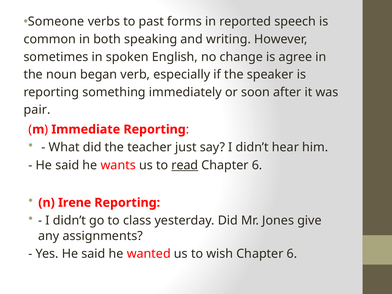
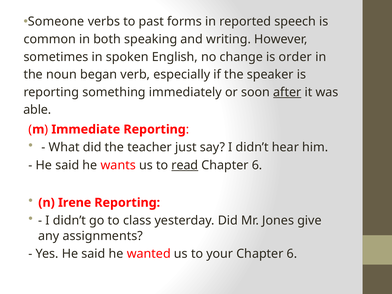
agree: agree -> order (295, 57)
after underline: none -> present (287, 92)
pair: pair -> able (37, 110)
wish: wish -> your (220, 254)
